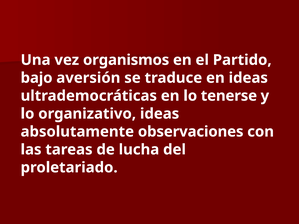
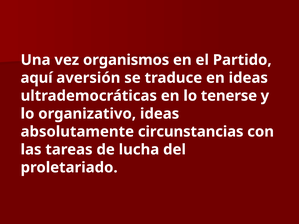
bajo: bajo -> aquí (37, 78)
observaciones: observaciones -> circunstancias (191, 132)
